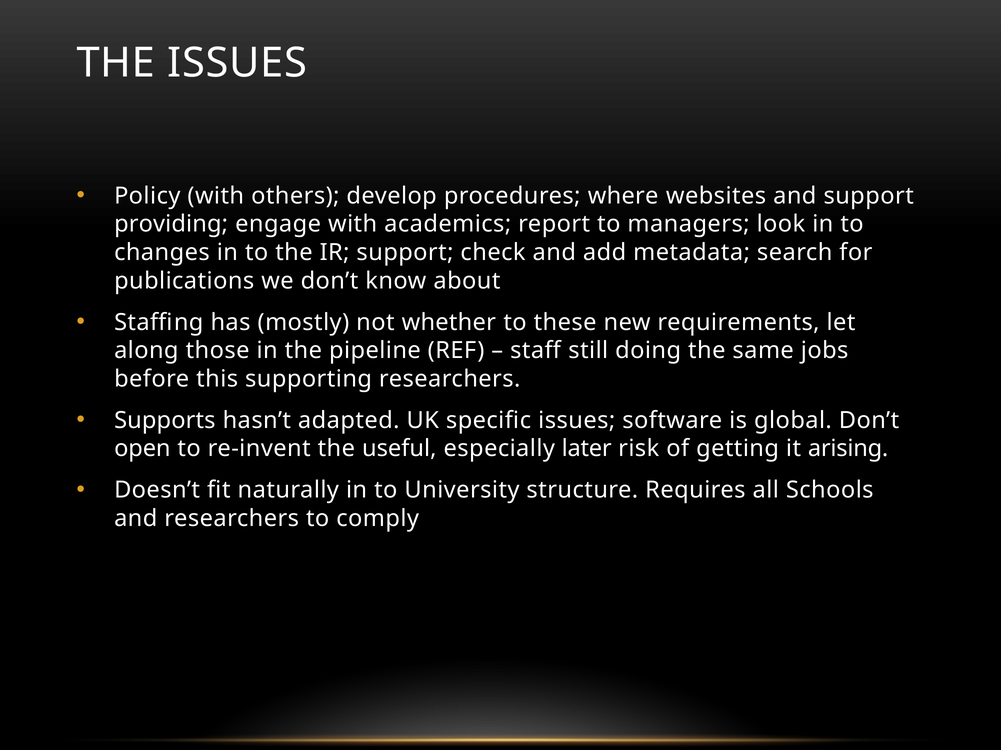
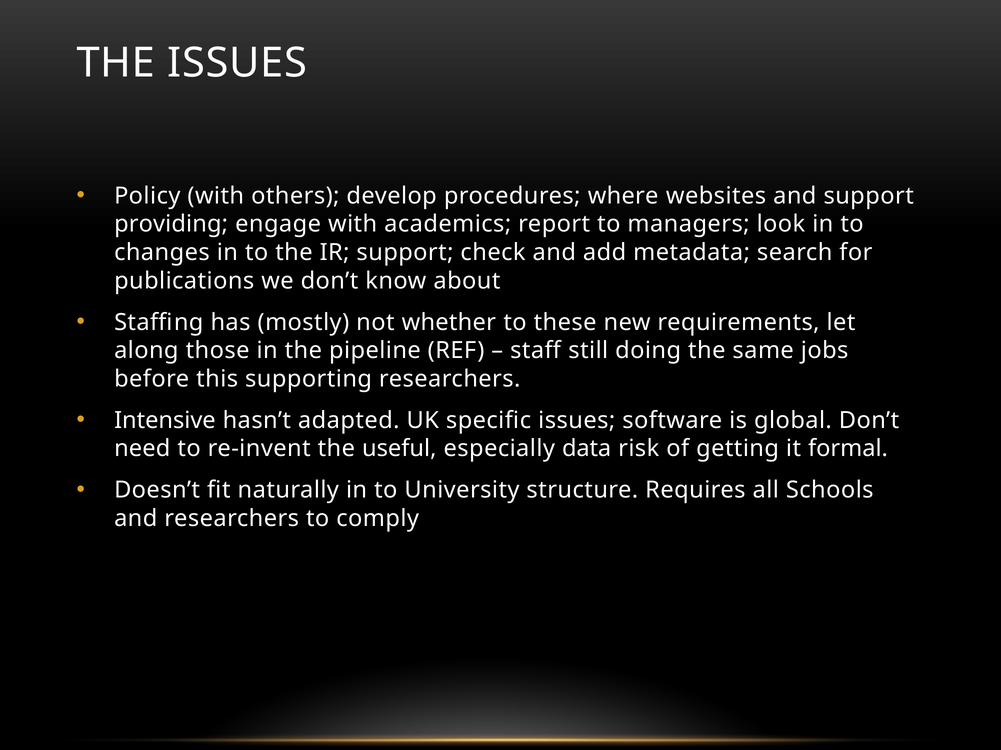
Supports: Supports -> Intensive (165, 421)
open: open -> need (142, 449)
later: later -> data (587, 449)
arising: arising -> formal (848, 449)
